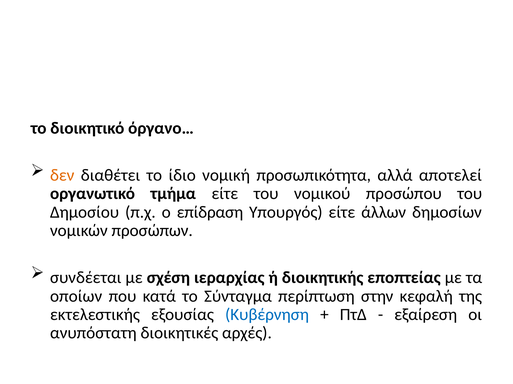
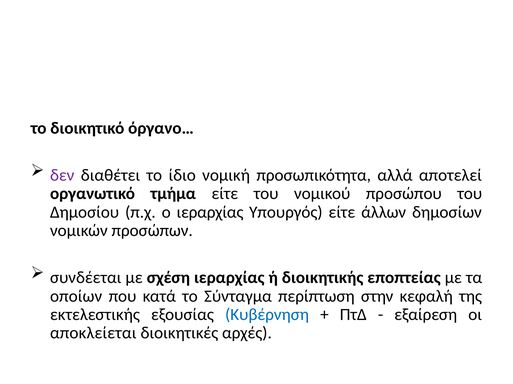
δεν colour: orange -> purple (62, 176)
ο επίδραση: επίδραση -> ιεραρχίας (210, 213)
ανυπόστατη: ανυπόστατη -> αποκλείεται (93, 334)
